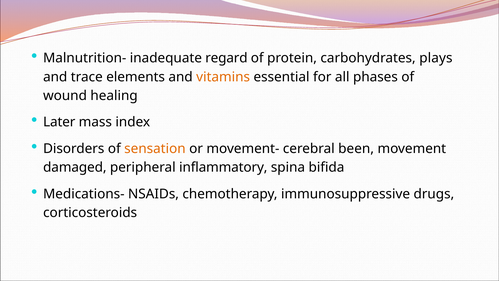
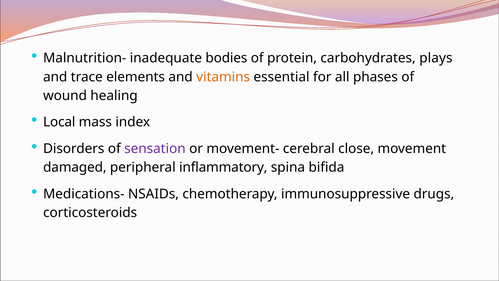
regard: regard -> bodies (226, 58)
Later: Later -> Local (59, 122)
sensation colour: orange -> purple (155, 149)
been: been -> close (356, 149)
